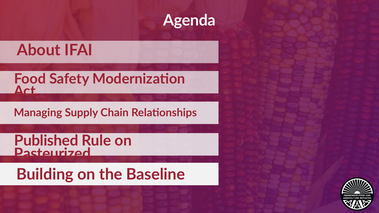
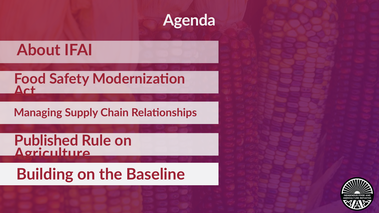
Pasteurized: Pasteurized -> Agriculture (52, 154)
